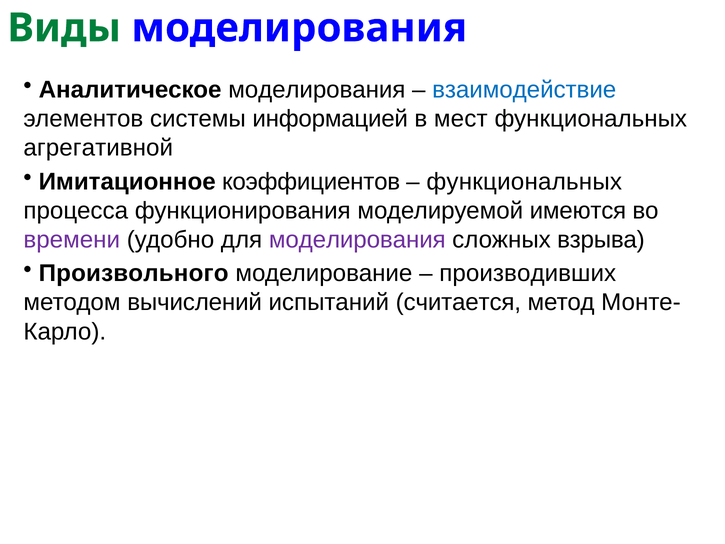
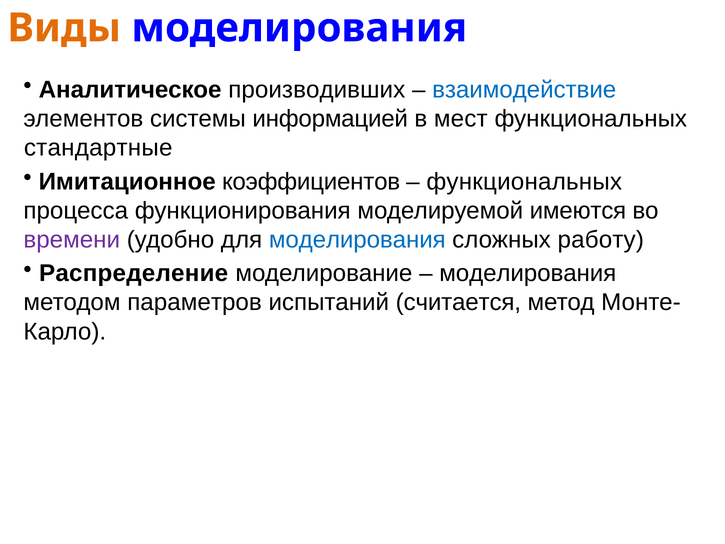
Виды colour: green -> orange (64, 28)
Аналитическое моделирования: моделирования -> производивших (317, 90)
агрегативной: агрегативной -> стандартные (98, 148)
моделирования colour: purple -> blue (357, 240)
взрыва: взрыва -> работу (601, 240)
Произвольного: Произвольного -> Распределение (134, 273)
производивших: производивших -> моделирования (528, 273)
вычислений: вычислений -> параметров (195, 302)
